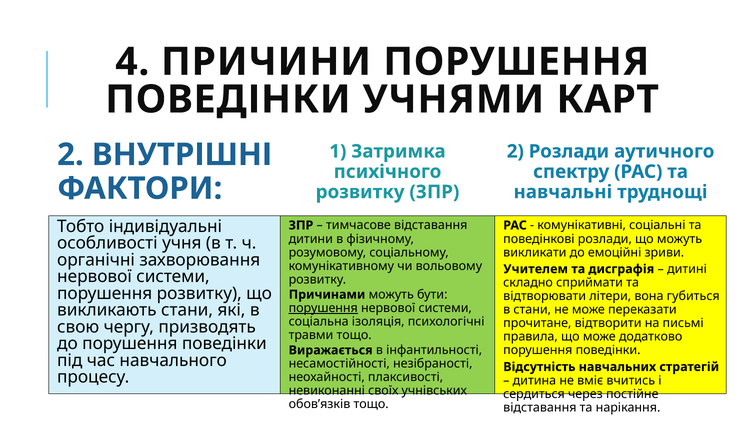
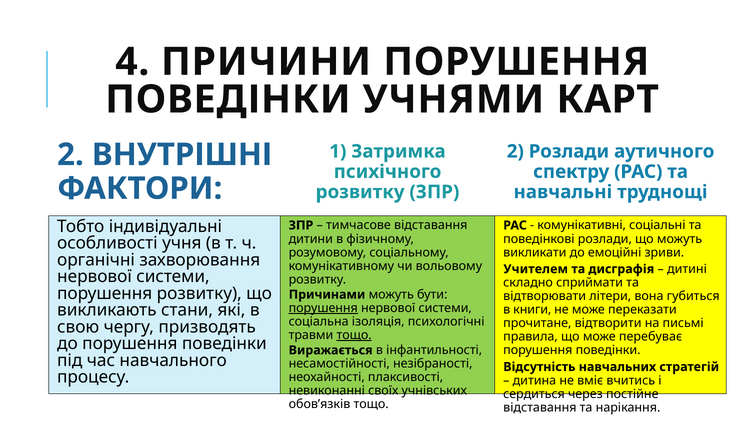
в стани: стани -> книги (532, 310)
тощо underline: none -> present (354, 335)
додатково: додатково -> перебуває (651, 337)
